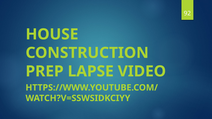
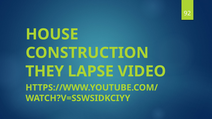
PREP: PREP -> THEY (45, 71)
